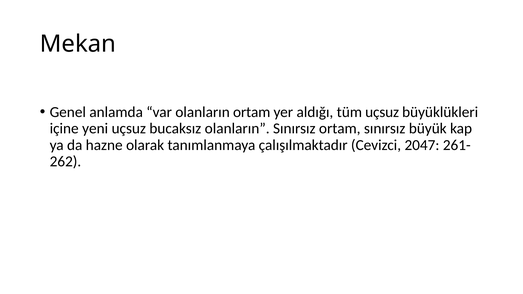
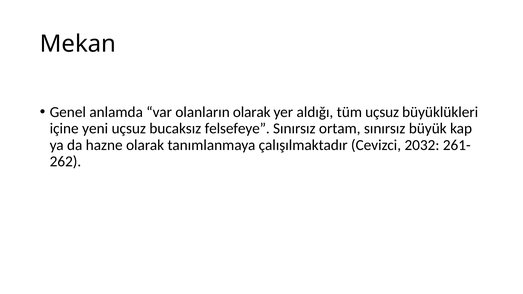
olanların ortam: ortam -> olarak (252, 112)
bucaksız olanların: olanların -> felsefeye (237, 129)
2047: 2047 -> 2032 (422, 145)
